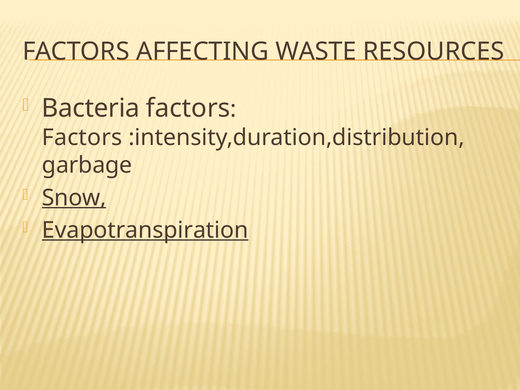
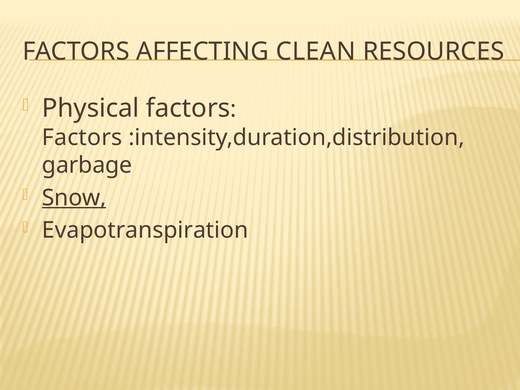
WASTE: WASTE -> CLEAN (316, 52)
Bacteria: Bacteria -> Physical (91, 108)
Evapotranspiration underline: present -> none (145, 230)
